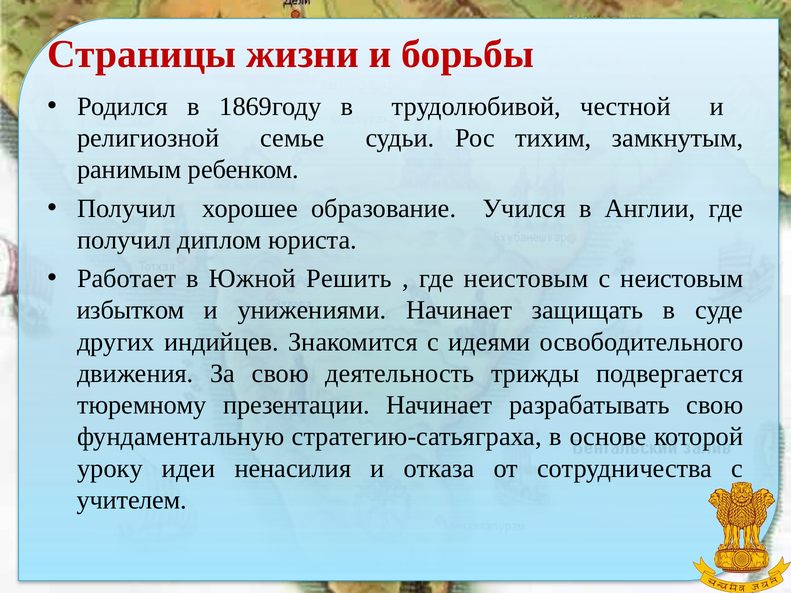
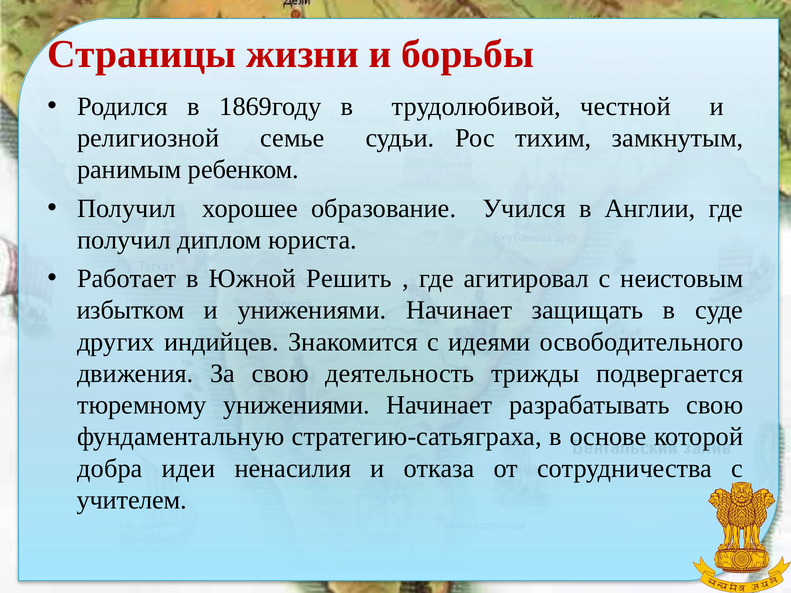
где неистовым: неистовым -> агитировал (526, 279)
тюремному презентации: презентации -> унижениями (297, 405)
уроку: уроку -> добра (110, 469)
